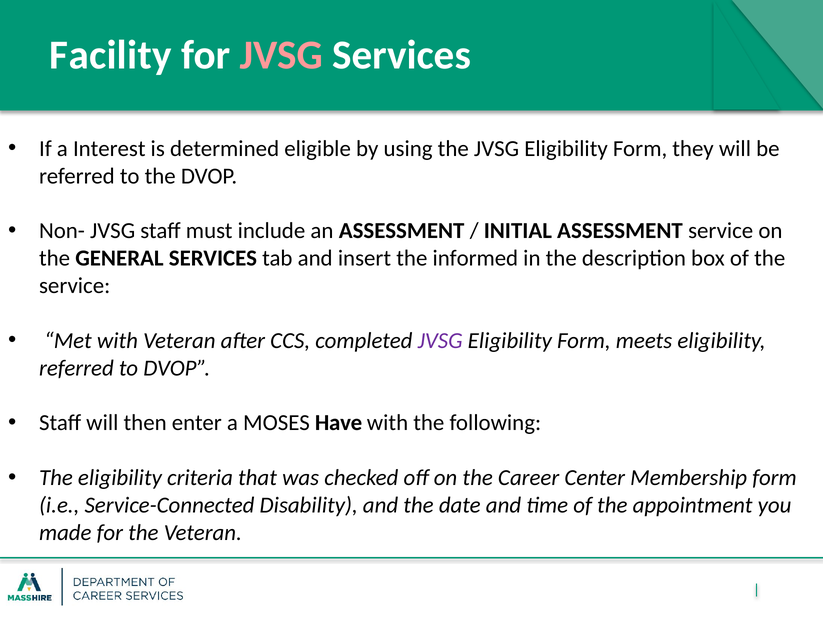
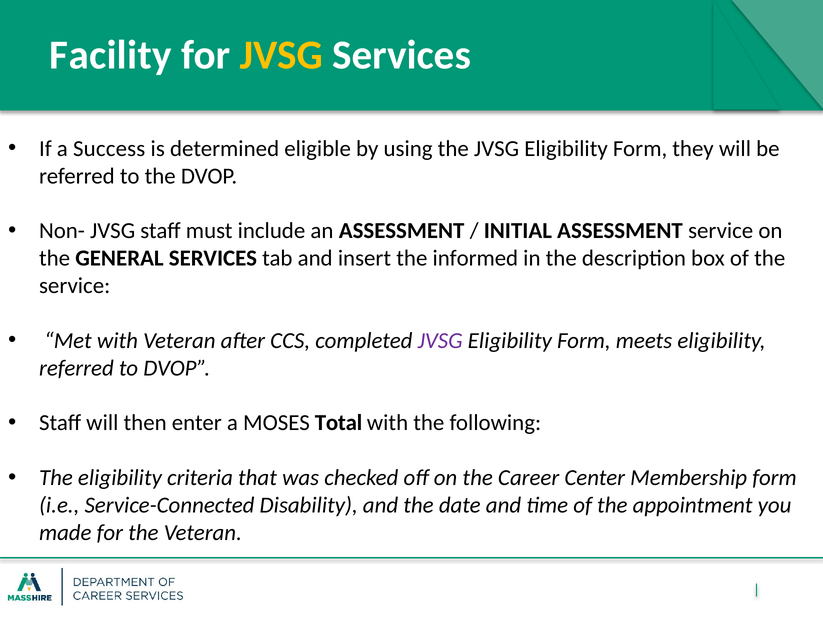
JVSG colour: pink -> yellow (281, 55)
Interest: Interest -> Success (109, 149)
Have: Have -> Total (339, 423)
